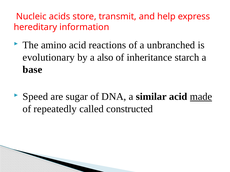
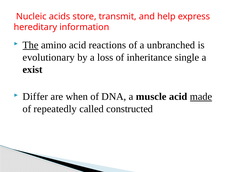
The underline: none -> present (31, 45)
also: also -> loss (105, 58)
starch: starch -> single (187, 58)
base: base -> exist (33, 70)
Speed: Speed -> Differ (35, 97)
sugar: sugar -> when (77, 97)
similar: similar -> muscle (151, 97)
